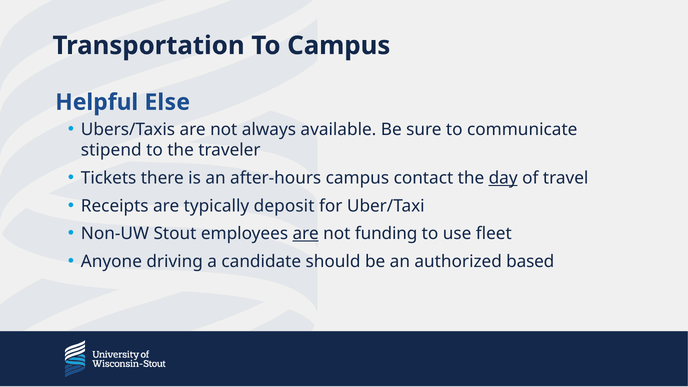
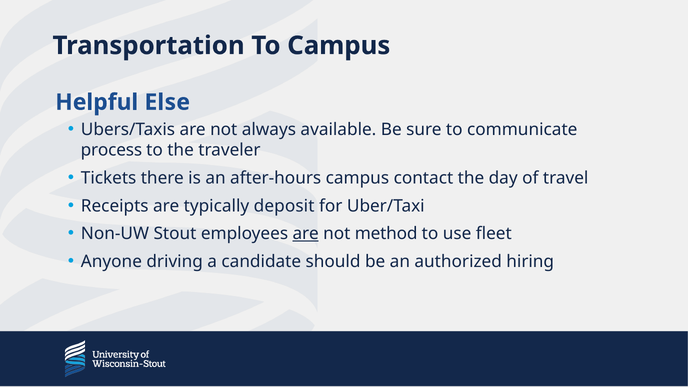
stipend: stipend -> process (111, 150)
day underline: present -> none (503, 178)
funding: funding -> method (386, 234)
based: based -> hiring (530, 262)
